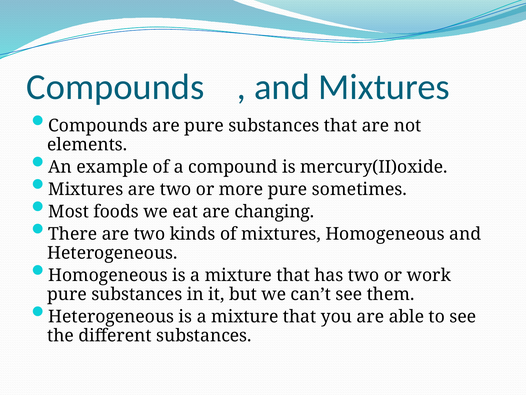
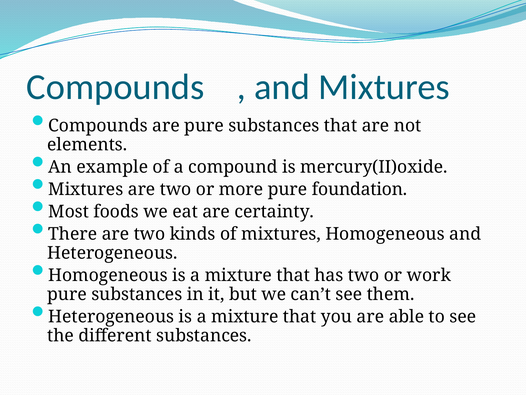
sometimes: sometimes -> foundation (360, 189)
changing: changing -> certainty (274, 212)
